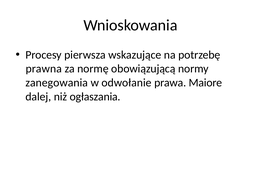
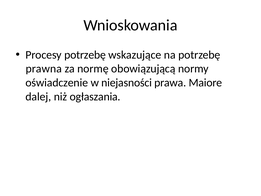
Procesy pierwsza: pierwsza -> potrzebę (85, 55)
zanegowania: zanegowania -> oświadczenie (57, 83)
odwołanie: odwołanie -> niejasności (127, 83)
